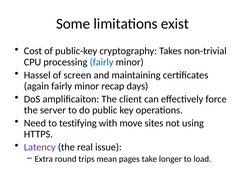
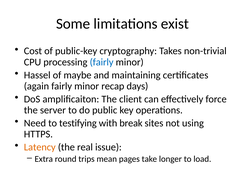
screen: screen -> maybe (77, 75)
move: move -> break (131, 123)
Latency colour: purple -> orange (40, 147)
